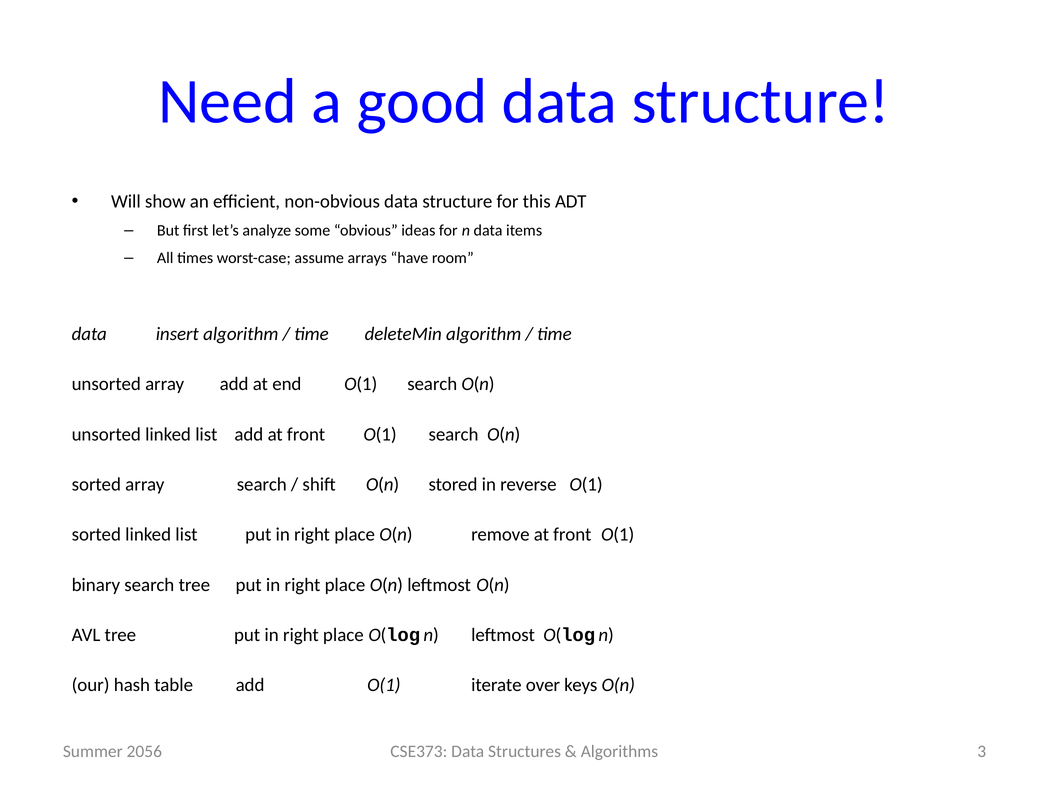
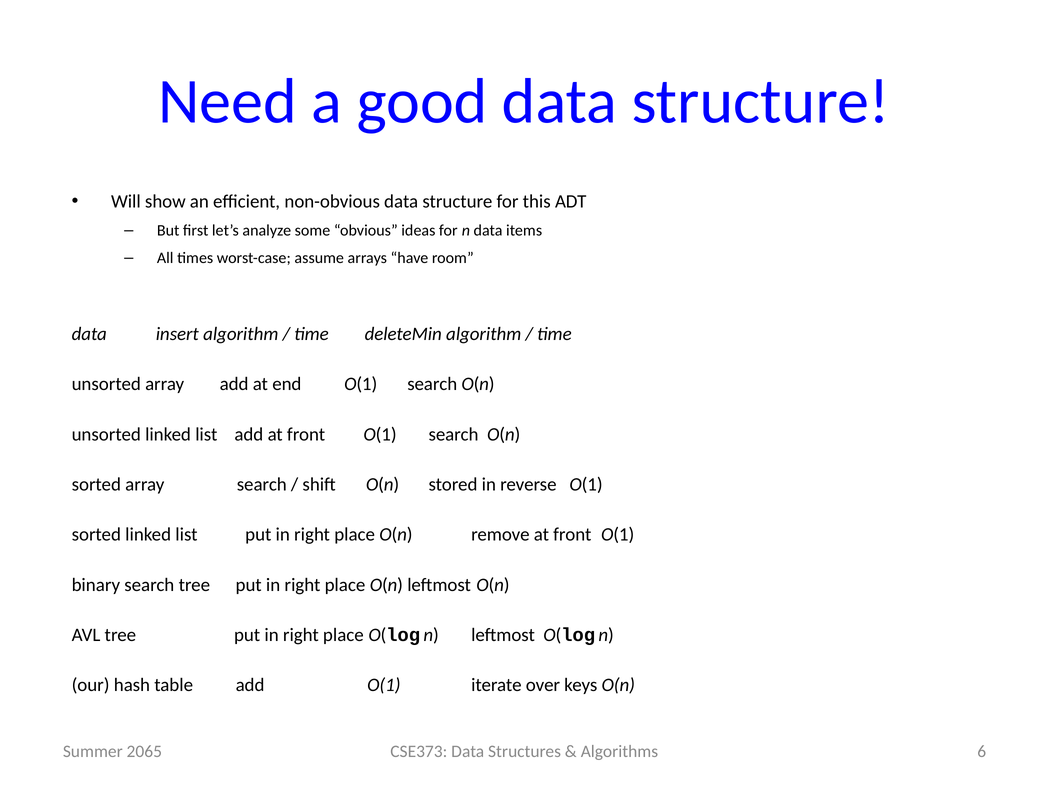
3: 3 -> 6 (982, 751)
2056: 2056 -> 2065 (144, 751)
